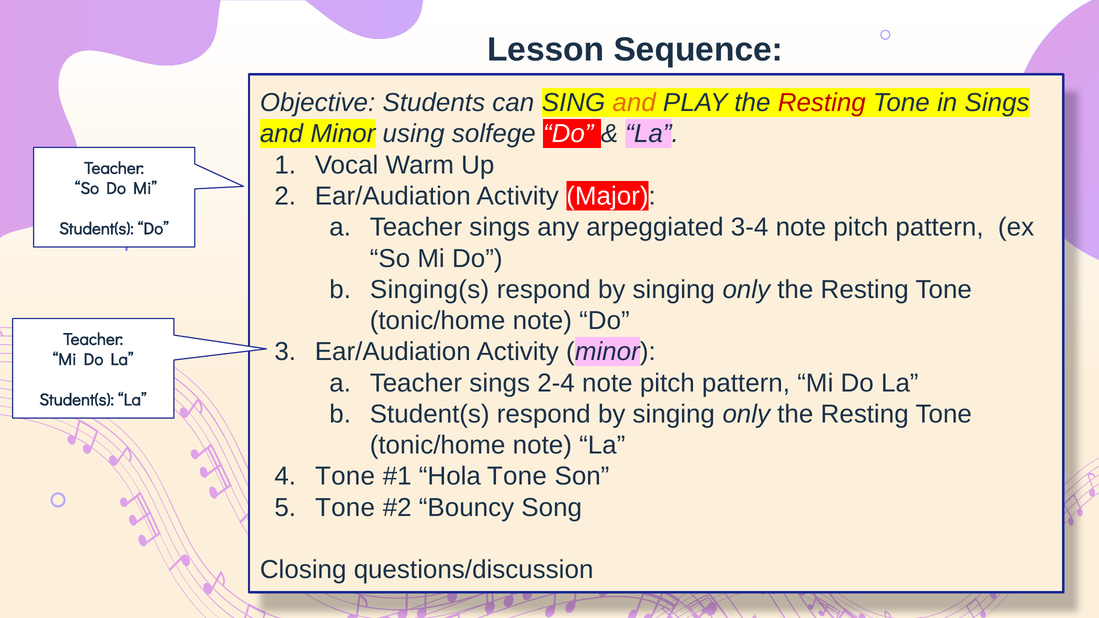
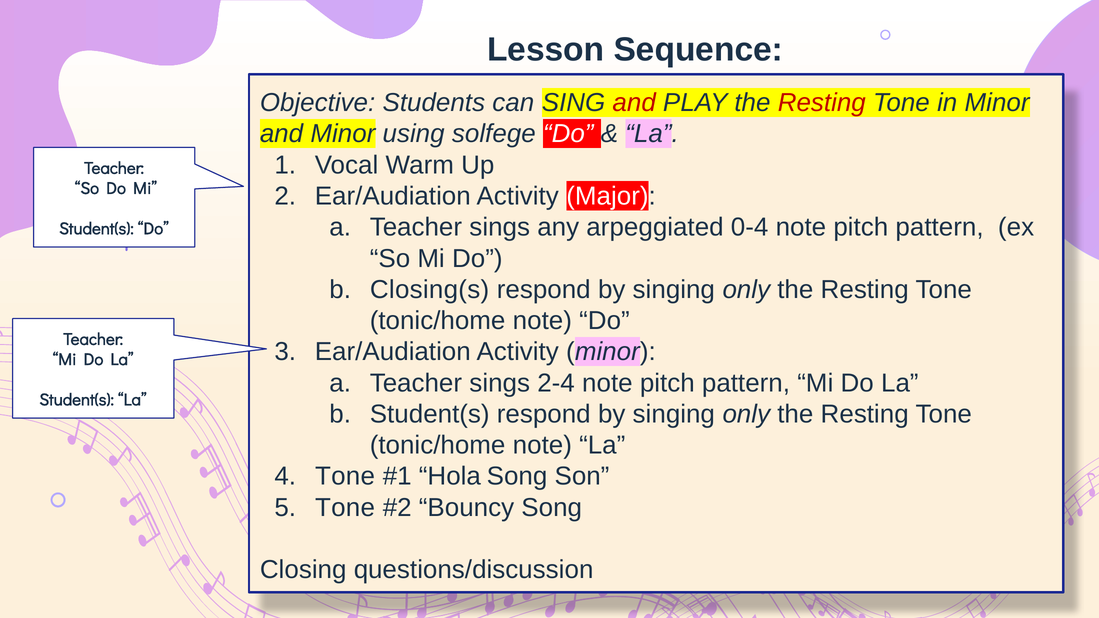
and colour: orange -> red (634, 103)
in Sings: Sings -> Minor (997, 103)
3-4: 3-4 -> 0-4 (750, 227)
Singing(s: Singing(s -> Closing(s (430, 290)
Hola Tone: Tone -> Song (517, 477)
